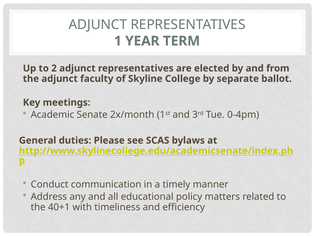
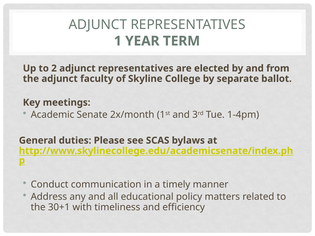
0-4pm: 0-4pm -> 1-4pm (243, 115)
40+1: 40+1 -> 30+1 (59, 207)
